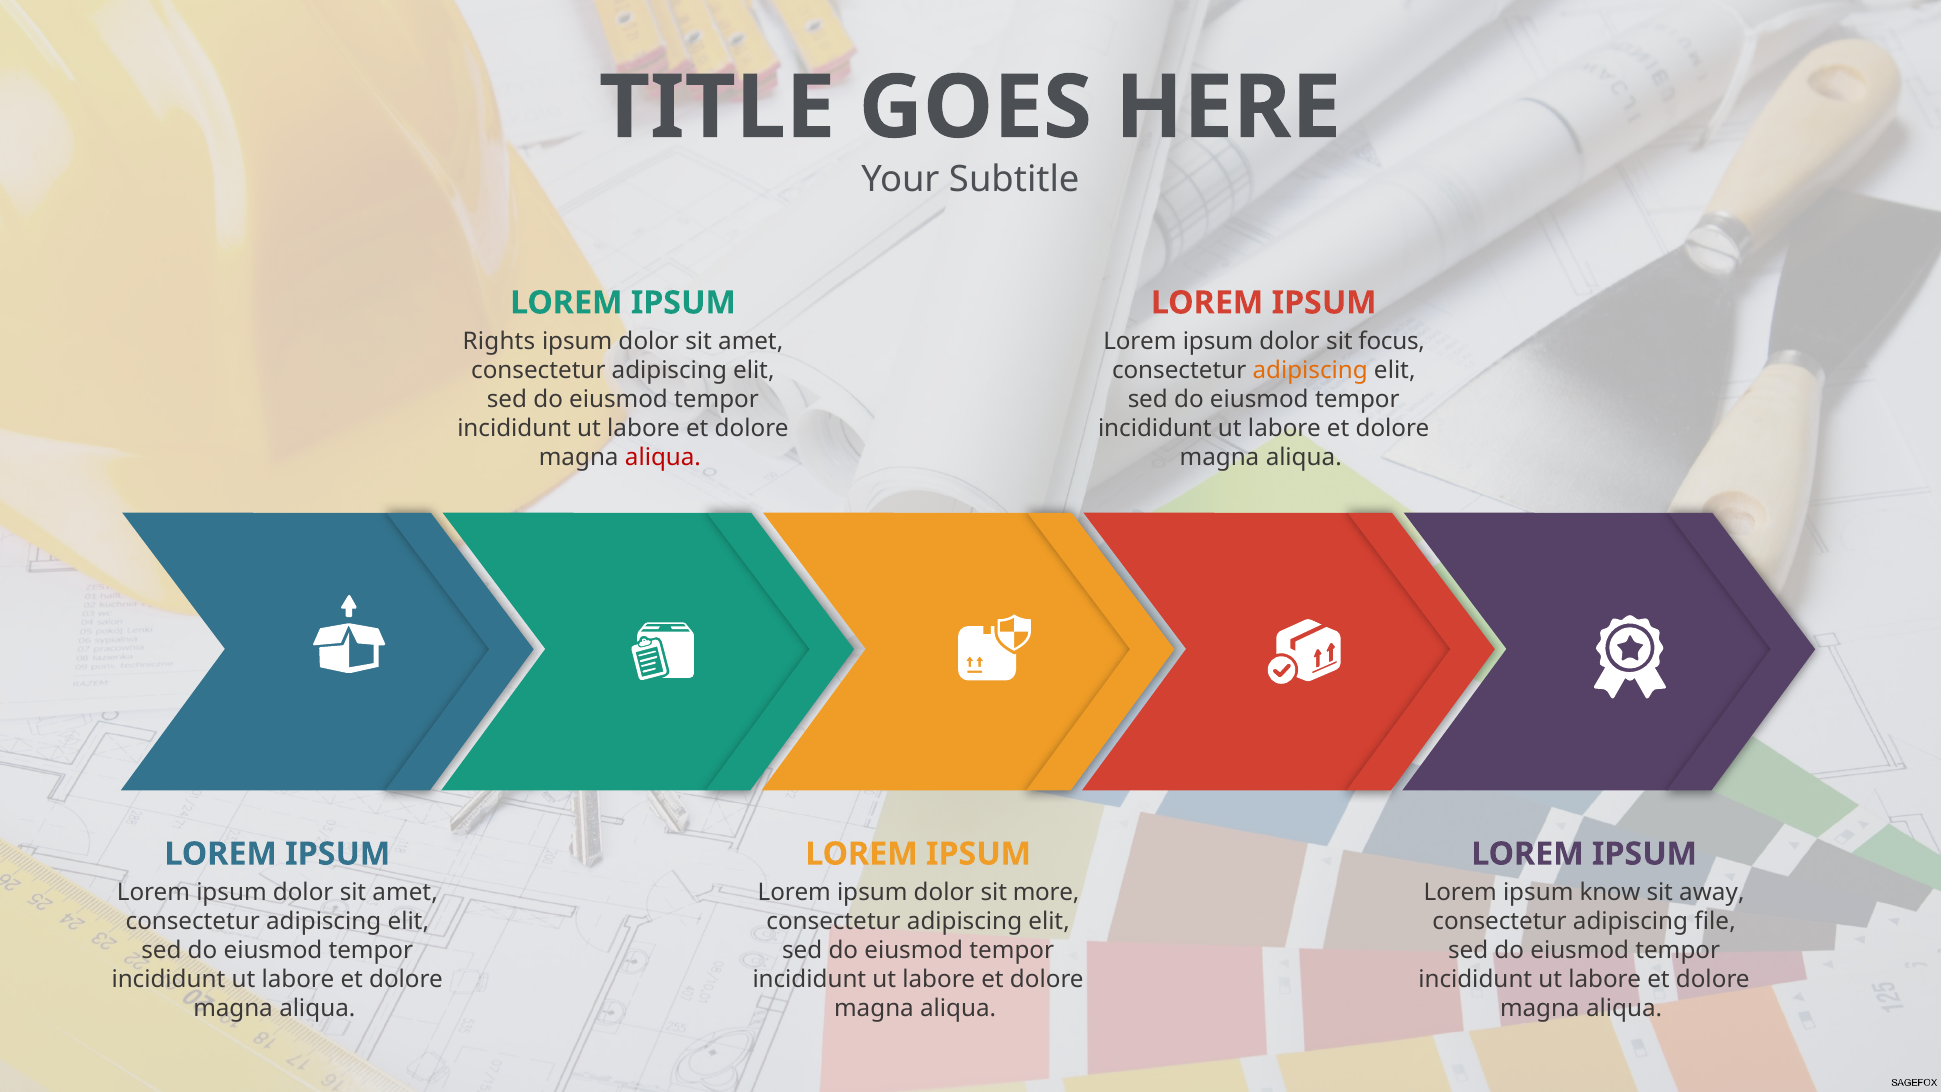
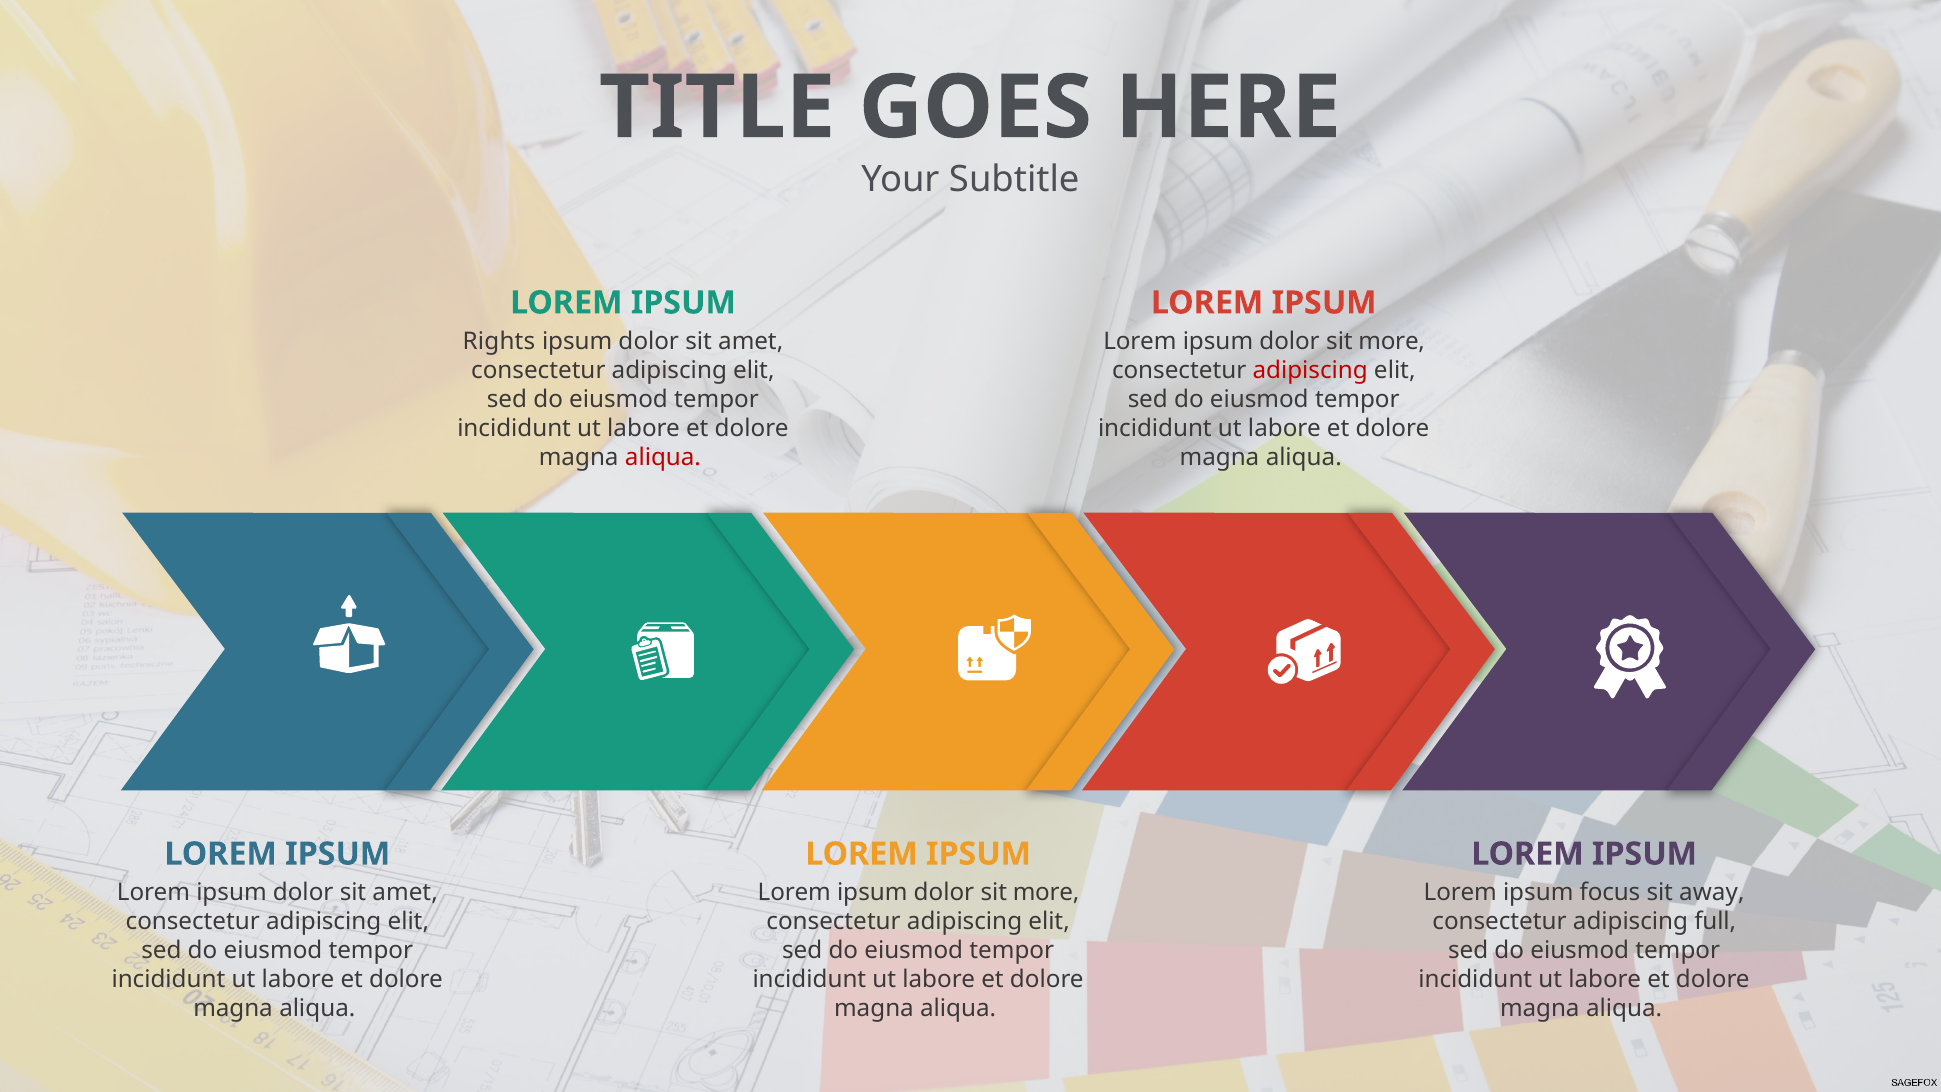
focus: focus -> more (1392, 341)
adipiscing colour: orange -> red (1310, 370)
know: know -> focus (1610, 892)
file: file -> full (1715, 921)
